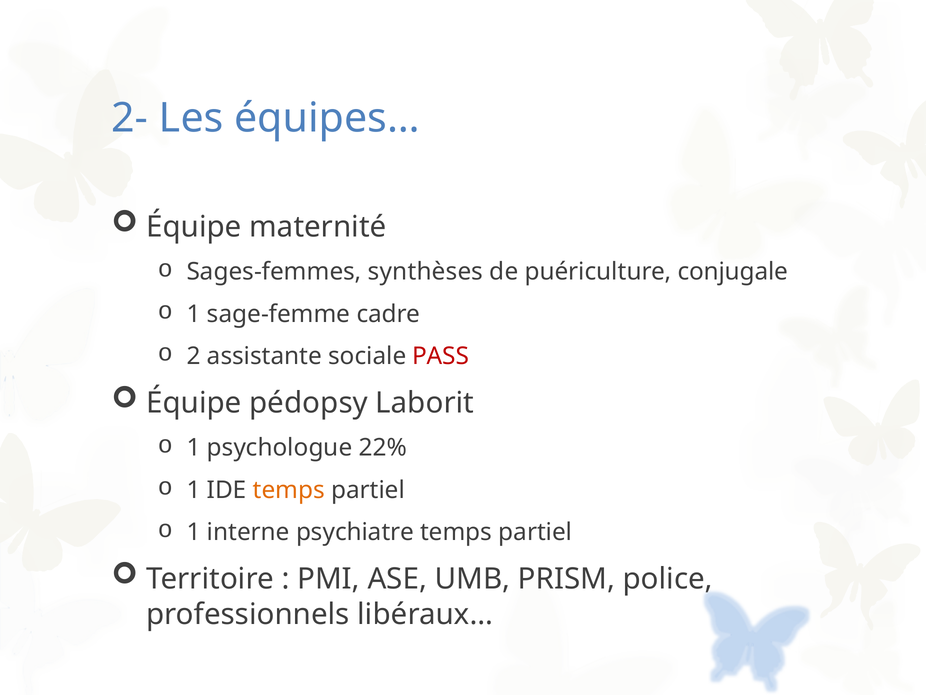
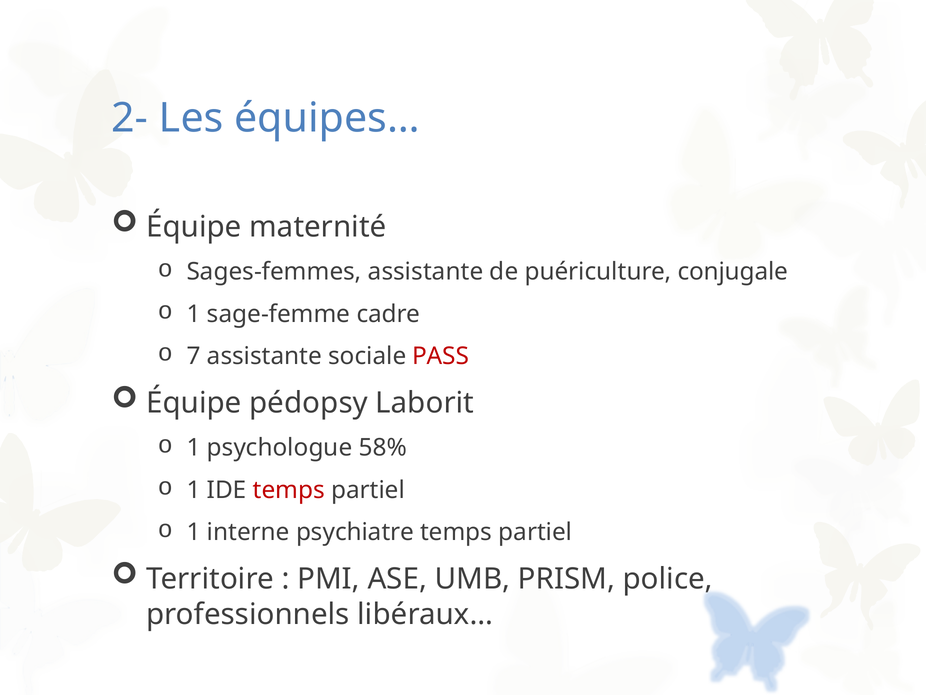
Sages-femmes synthèses: synthèses -> assistante (426, 272)
2: 2 -> 7 (194, 356)
22%: 22% -> 58% (383, 447)
temps colour: orange -> red (289, 490)
